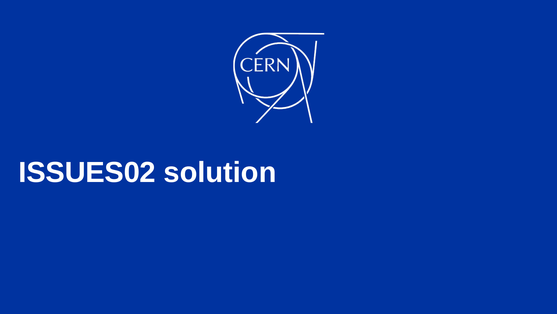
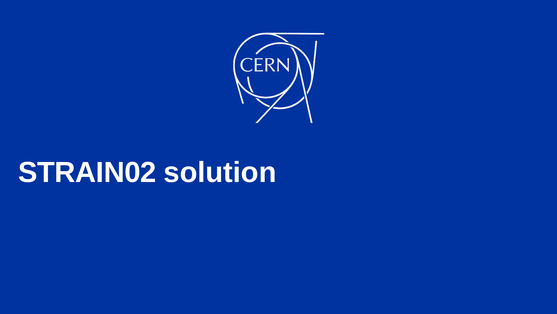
ISSUES02: ISSUES02 -> STRAIN02 (87, 172)
